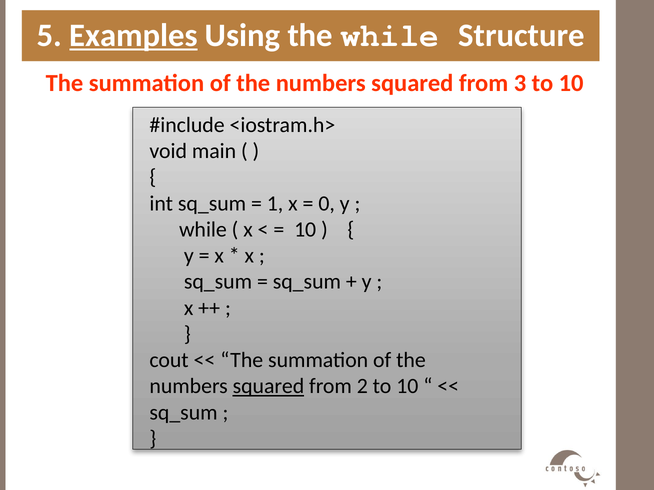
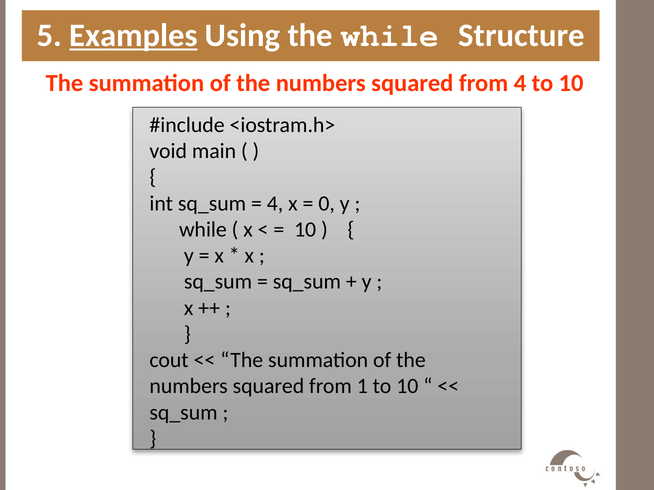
from 3: 3 -> 4 (520, 83)
1: 1 -> 4 (275, 204)
squared underline: present -> none (268, 387)
2: 2 -> 1 (362, 387)
